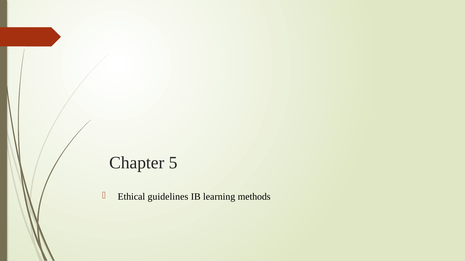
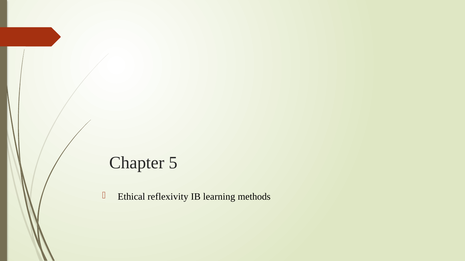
guidelines: guidelines -> reflexivity (168, 197)
